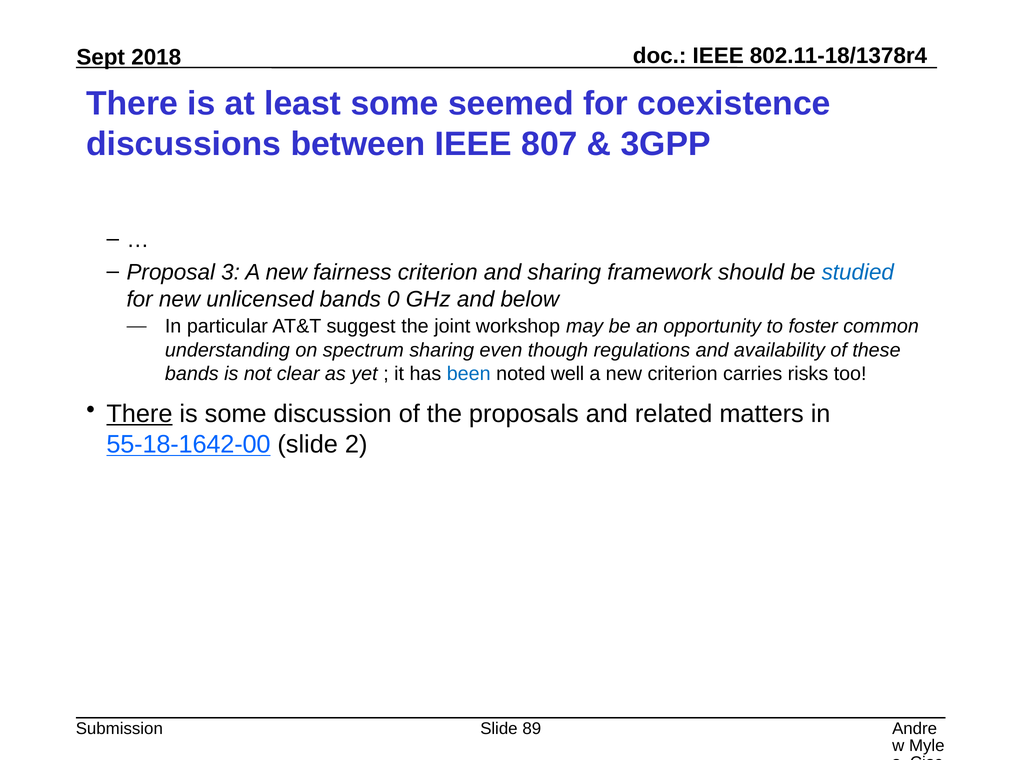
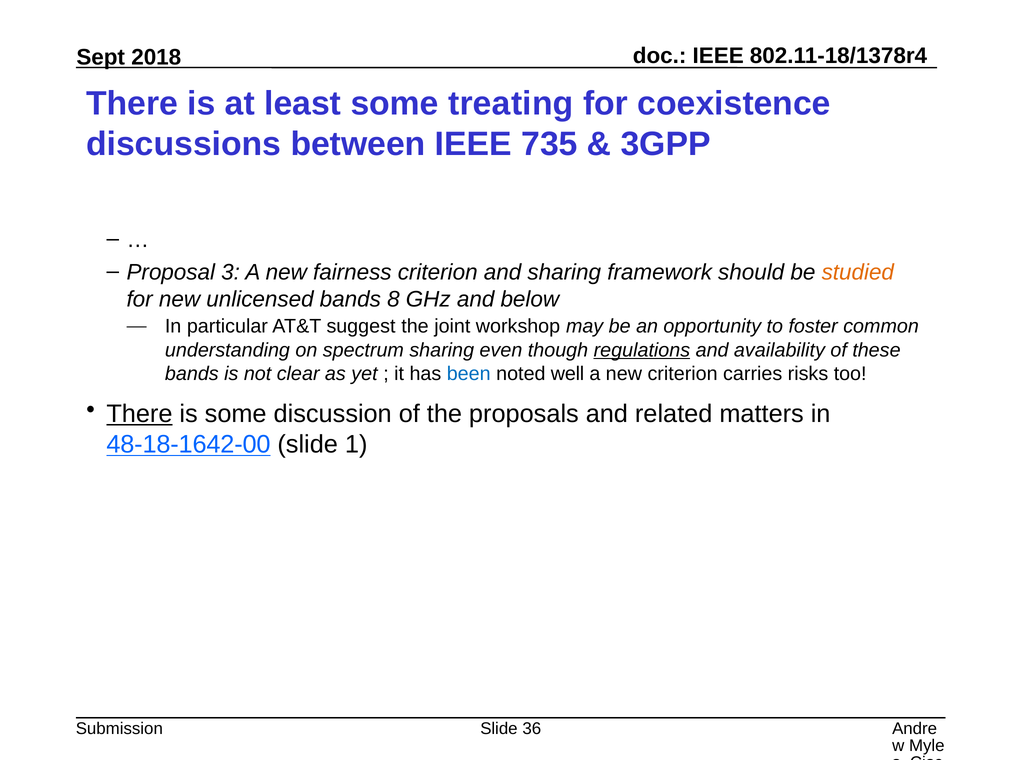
seemed: seemed -> treating (511, 104)
807: 807 -> 735 (549, 144)
studied colour: blue -> orange (858, 272)
0: 0 -> 8 (393, 299)
regulations underline: none -> present (642, 350)
55-18-1642-00: 55-18-1642-00 -> 48-18-1642-00 (188, 444)
2: 2 -> 1 (356, 444)
89: 89 -> 36 (532, 729)
